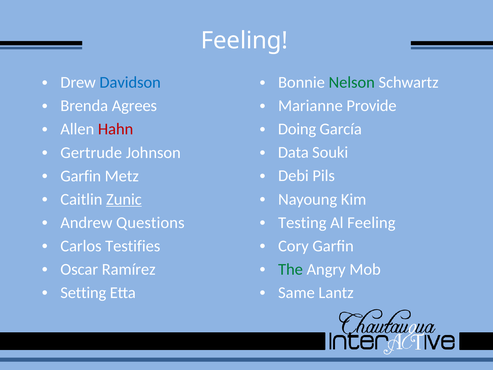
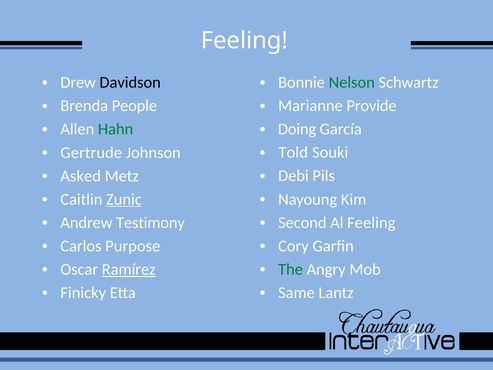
Davidson colour: blue -> black (130, 82)
Agrees: Agrees -> People (134, 106)
Hahn colour: red -> green (116, 129)
Data: Data -> Told (293, 152)
Garfin: Garfin -> Asked (81, 176)
Questions: Questions -> Testimony (150, 222)
Testing: Testing -> Second (302, 222)
Testifies: Testifies -> Purpose (133, 246)
Ramírez underline: none -> present (129, 269)
Setting: Setting -> Finicky (83, 292)
